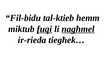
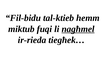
fuqi underline: present -> none (44, 29)
